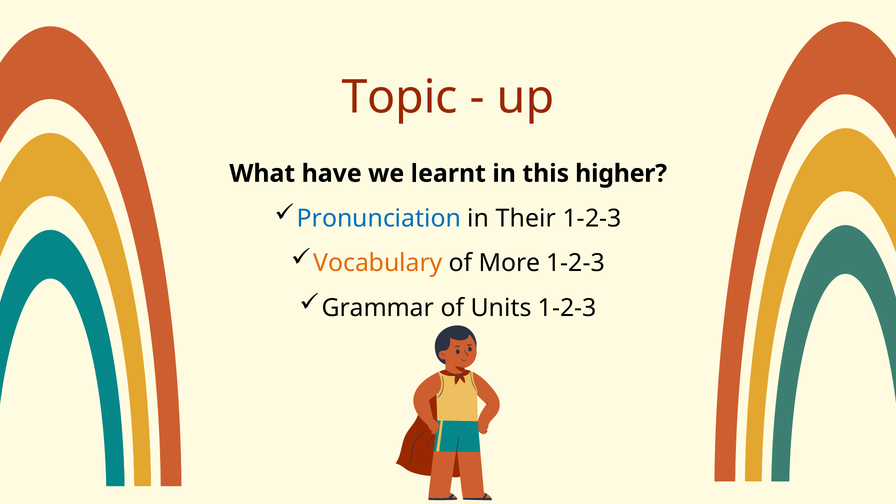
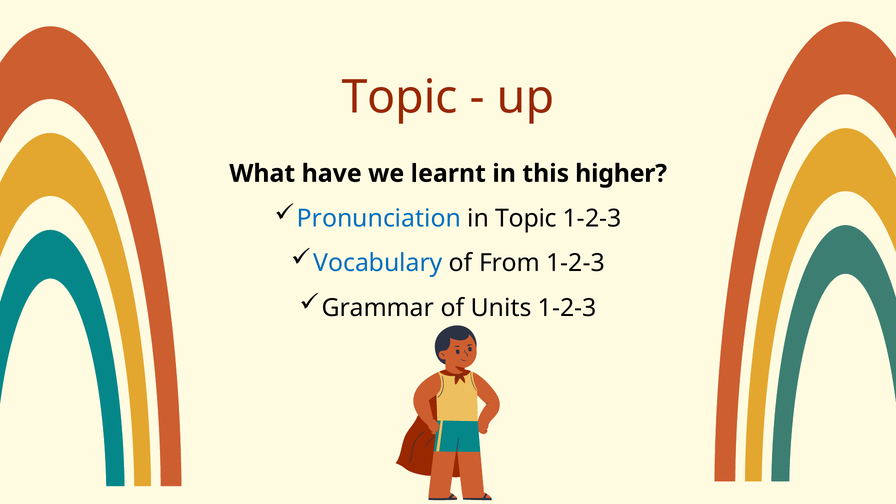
in Their: Their -> Topic (526, 218)
Vocabulary colour: orange -> blue (378, 263)
More: More -> From (510, 263)
